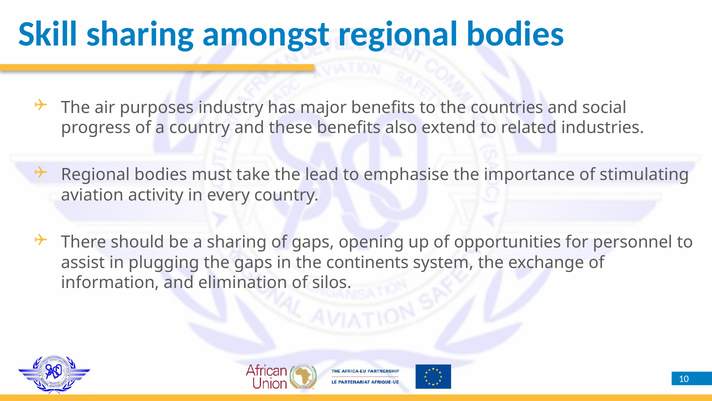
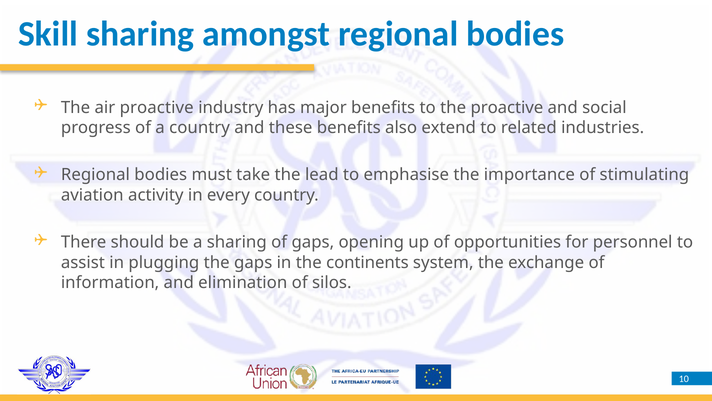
air purposes: purposes -> proactive (157, 107)
the countries: countries -> proactive (507, 107)
